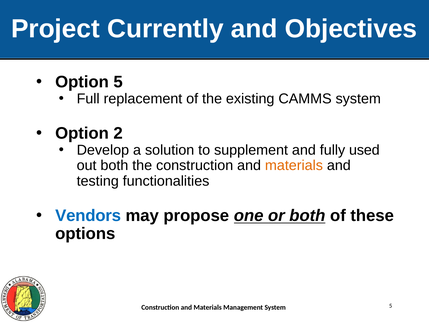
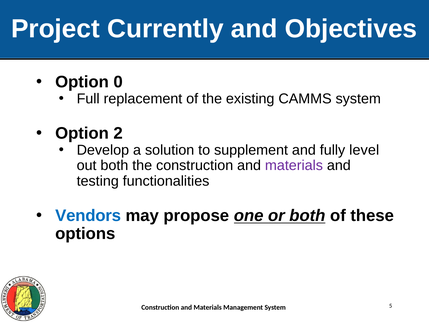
Option 5: 5 -> 0 (118, 82)
used: used -> level (364, 150)
materials colour: orange -> purple (294, 165)
